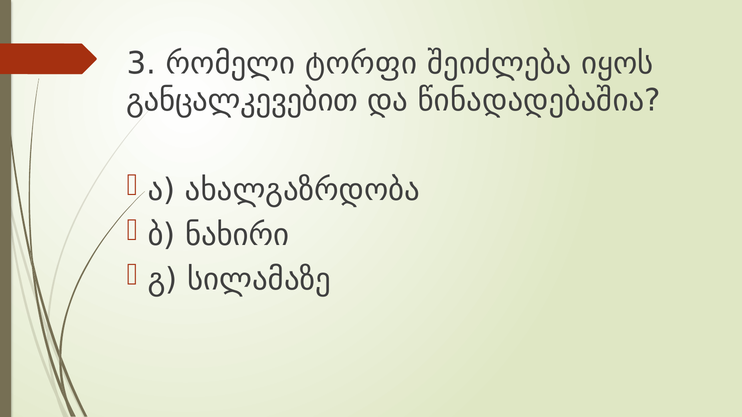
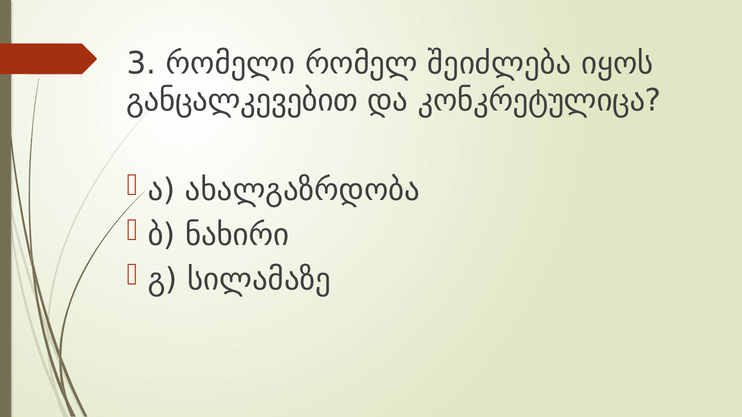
ტორფი: ტორფი -> რომელ (361, 64)
წინადადებაშია: წინადადებაშია -> კონკრეტულიცა (540, 101)
